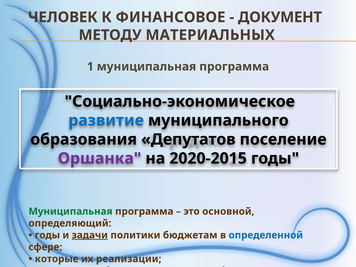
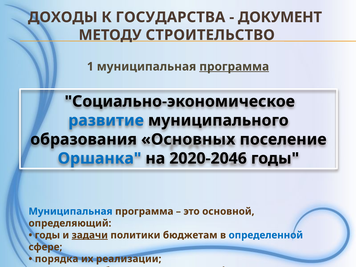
ЧЕЛОВЕК: ЧЕЛОВЕК -> ДОХОДЫ (63, 17)
ФИНАНСОВОЕ: ФИНАНСОВОЕ -> ГОСУДАРСТВА (170, 17)
МАТЕРИАЛЬНЫХ: МАТЕРИАЛЬНЫХ -> СТРОИТЕЛЬСТВО (210, 35)
программа underline: none -> present (234, 67)
Депутатов: Депутатов -> Основных (188, 139)
Оршанка colour: purple -> blue (100, 158)
2020-2015: 2020-2015 -> 2020-2046 (208, 158)
Муниципальная colour: green -> blue (71, 211)
которые: которые -> порядка (57, 259)
